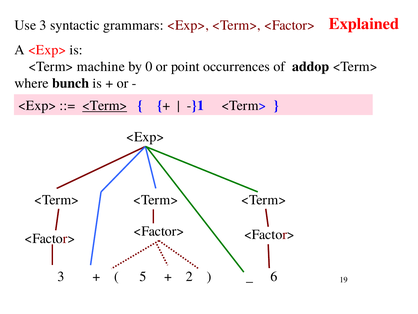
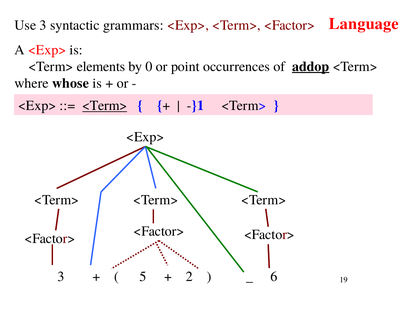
Explained: Explained -> Language (364, 24)
machine: machine -> elements (101, 66)
addop underline: none -> present (311, 66)
bunch: bunch -> whose (71, 83)
